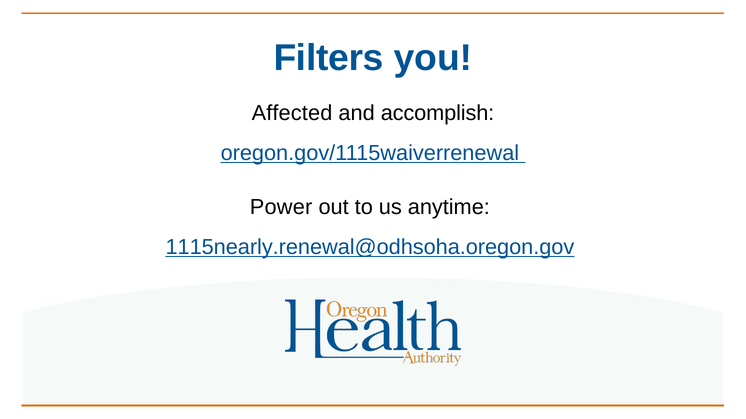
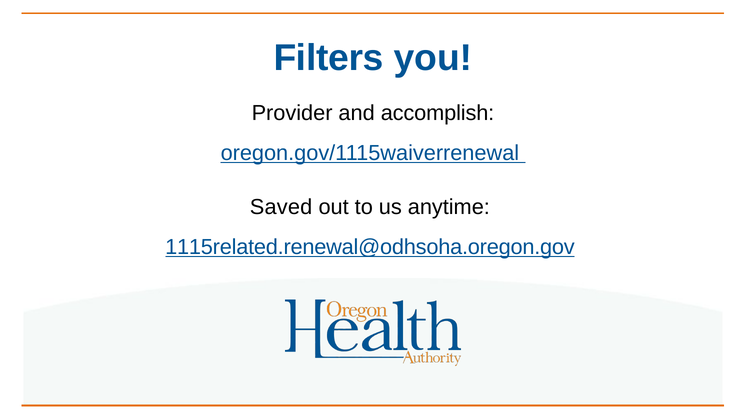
Affected: Affected -> Provider (292, 113)
Power: Power -> Saved (281, 207)
1115nearly.renewal@odhsoha.oregon.gov: 1115nearly.renewal@odhsoha.oregon.gov -> 1115related.renewal@odhsoha.oregon.gov (370, 247)
